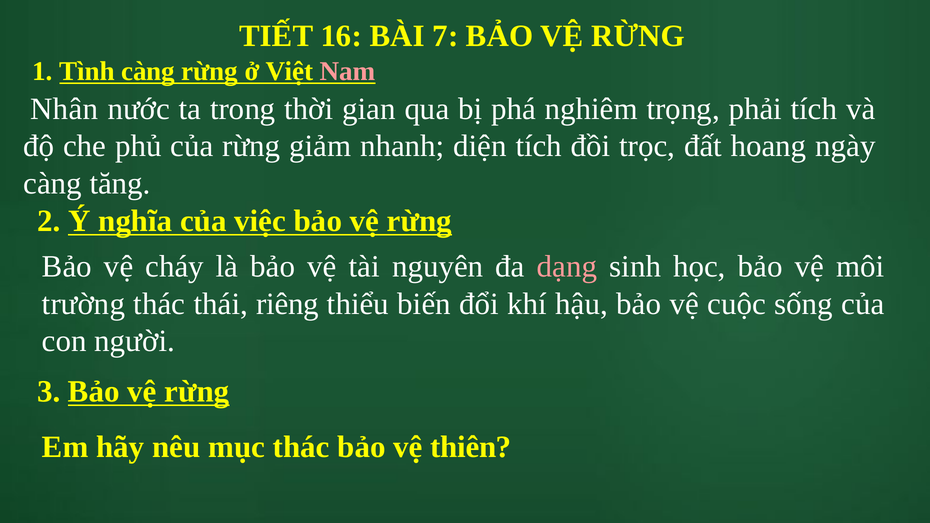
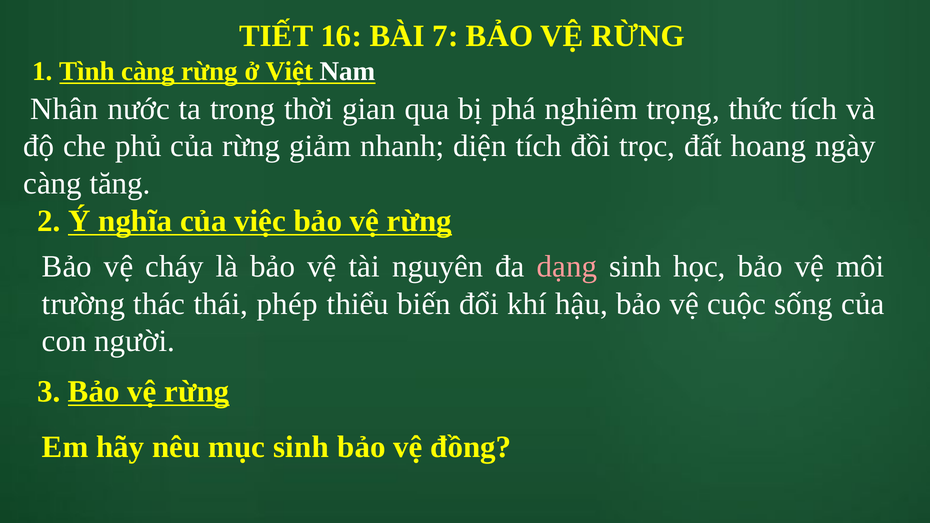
Nam colour: pink -> white (348, 71)
phải: phải -> thức (755, 109)
riêng: riêng -> phép (287, 304)
mục thác: thác -> sinh (301, 447)
thiên: thiên -> đồng (471, 447)
